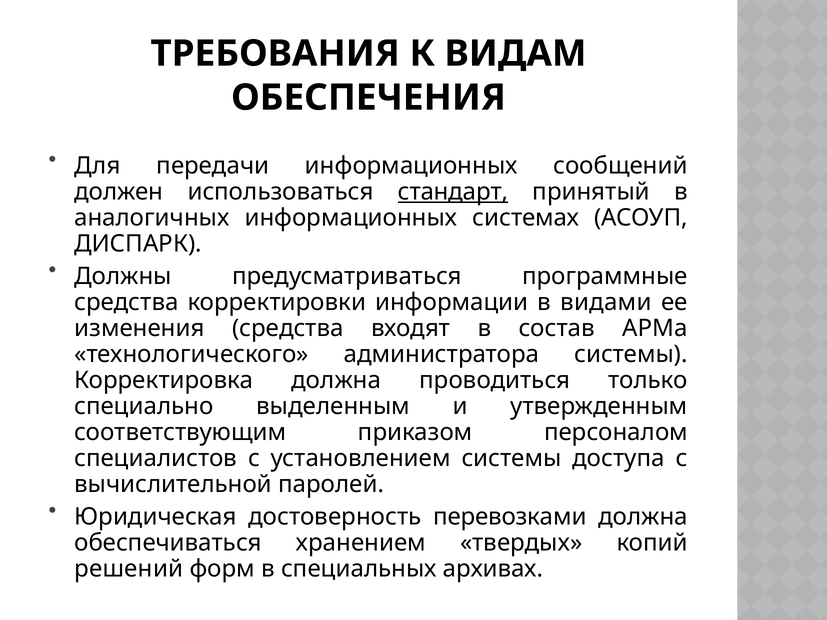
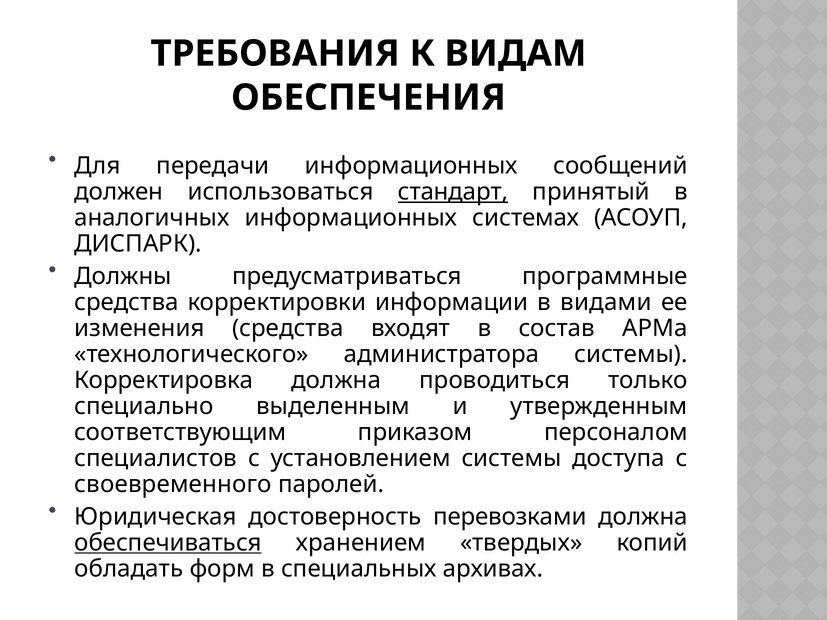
вычислительной: вычислительной -> своевременного (173, 485)
обеспечиваться underline: none -> present (168, 543)
решений: решений -> обладать (129, 569)
